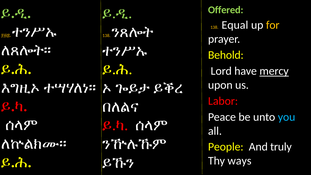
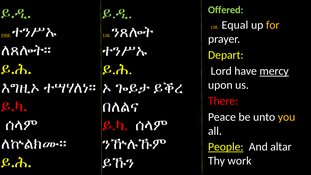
Behold: Behold -> Depart (226, 55)
Labor: Labor -> There (223, 101)
you colour: light blue -> yellow (287, 117)
People underline: none -> present (226, 147)
truly: truly -> altar (281, 147)
ways: ways -> work (240, 161)
